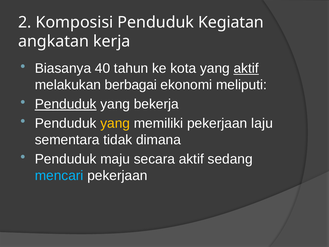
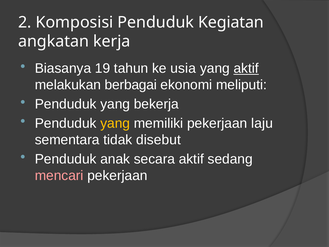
40: 40 -> 19 (103, 68)
kota: kota -> usia (183, 68)
Penduduk underline: present -> none (66, 104)
dimana: dimana -> disebut (158, 140)
maju: maju -> anak (115, 159)
mencari colour: light blue -> pink (59, 175)
